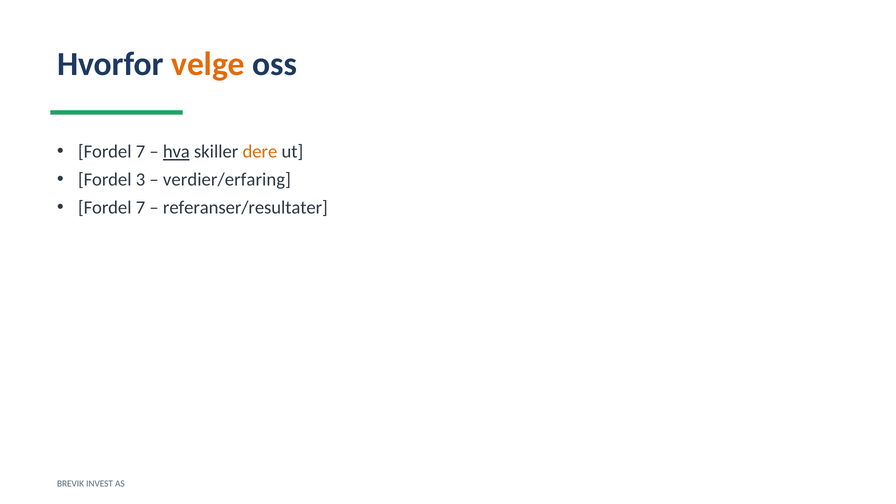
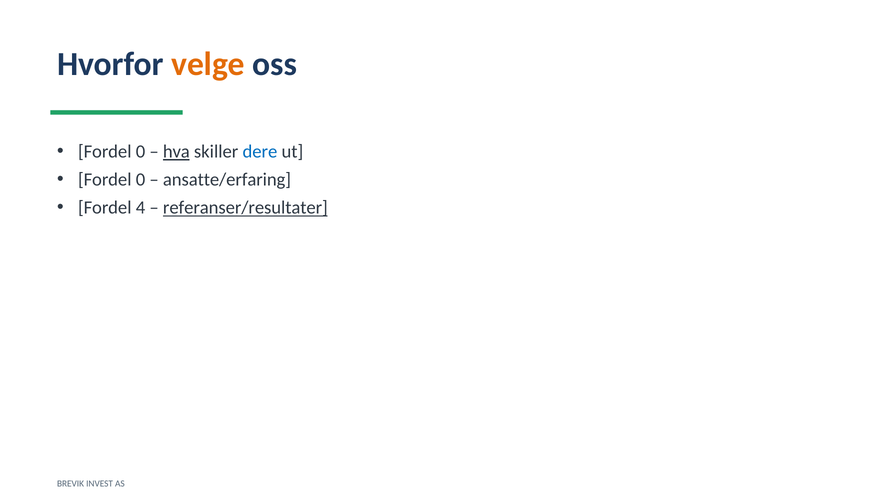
7: 7 -> 0 (141, 152)
dere colour: orange -> blue (260, 152)
3: 3 -> 0 (141, 180)
verdier/erfaring: verdier/erfaring -> ansatte/erfaring (227, 180)
7: 7 -> 4 (141, 208)
referanser/resultater underline: none -> present (245, 208)
